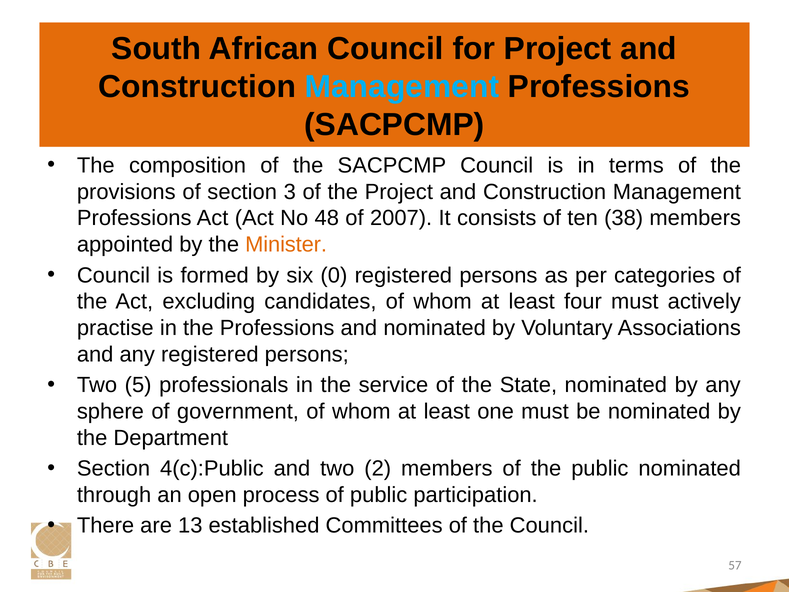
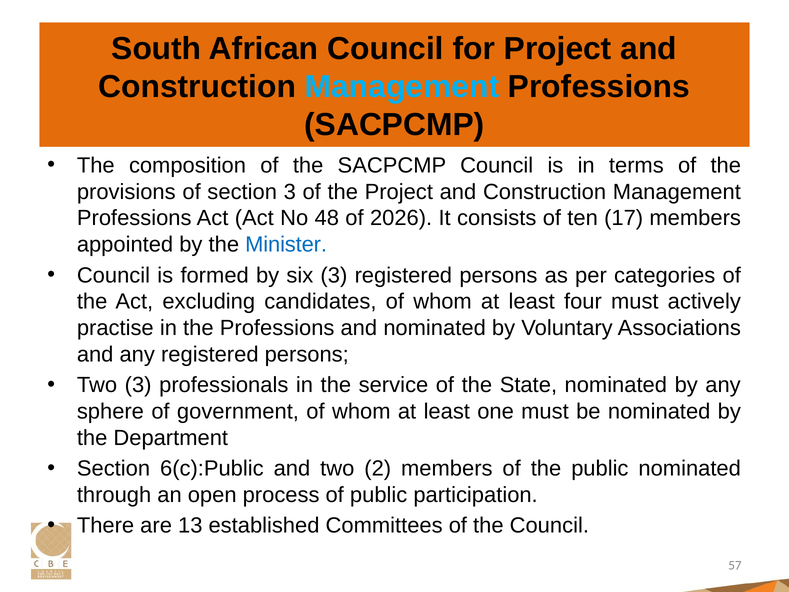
2007: 2007 -> 2026 (401, 218)
38: 38 -> 17 (624, 218)
Minister colour: orange -> blue (286, 244)
six 0: 0 -> 3 (334, 275)
Two 5: 5 -> 3 (138, 385)
4(c):Public: 4(c):Public -> 6(c):Public (212, 468)
